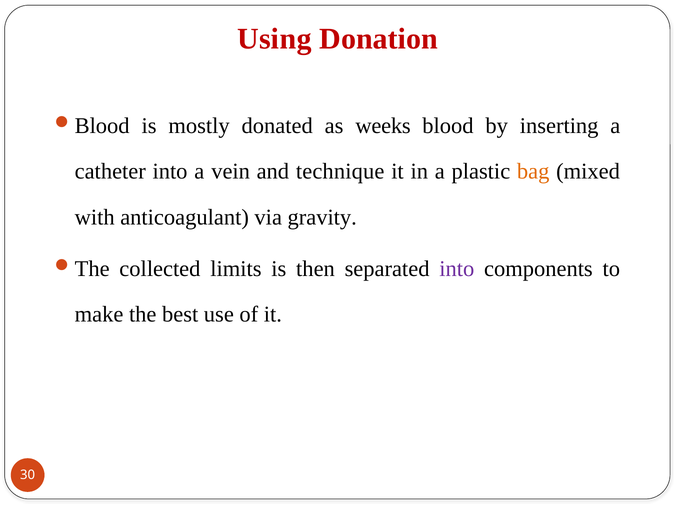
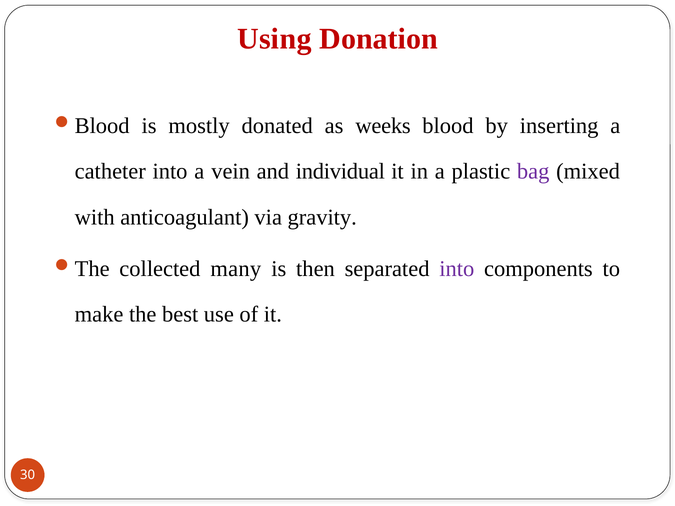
technique: technique -> individual (340, 172)
bag colour: orange -> purple (533, 172)
limits: limits -> many (236, 269)
